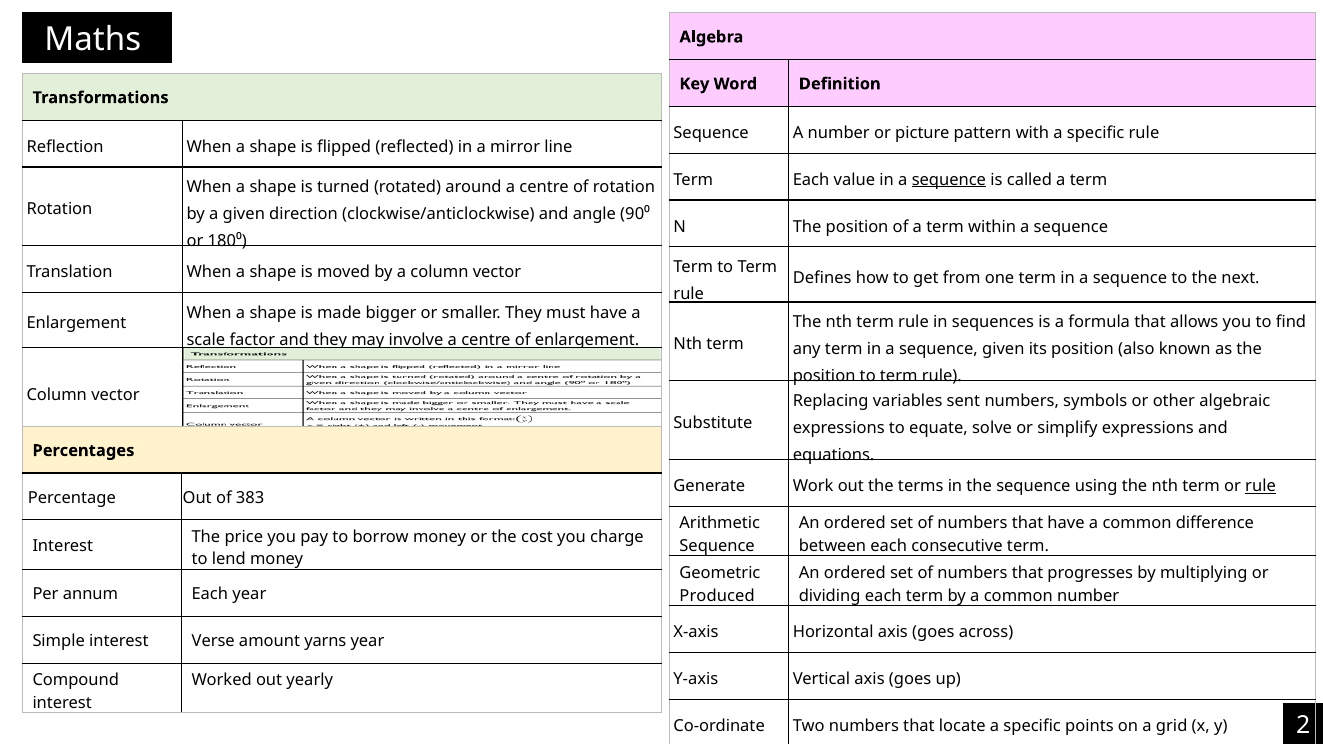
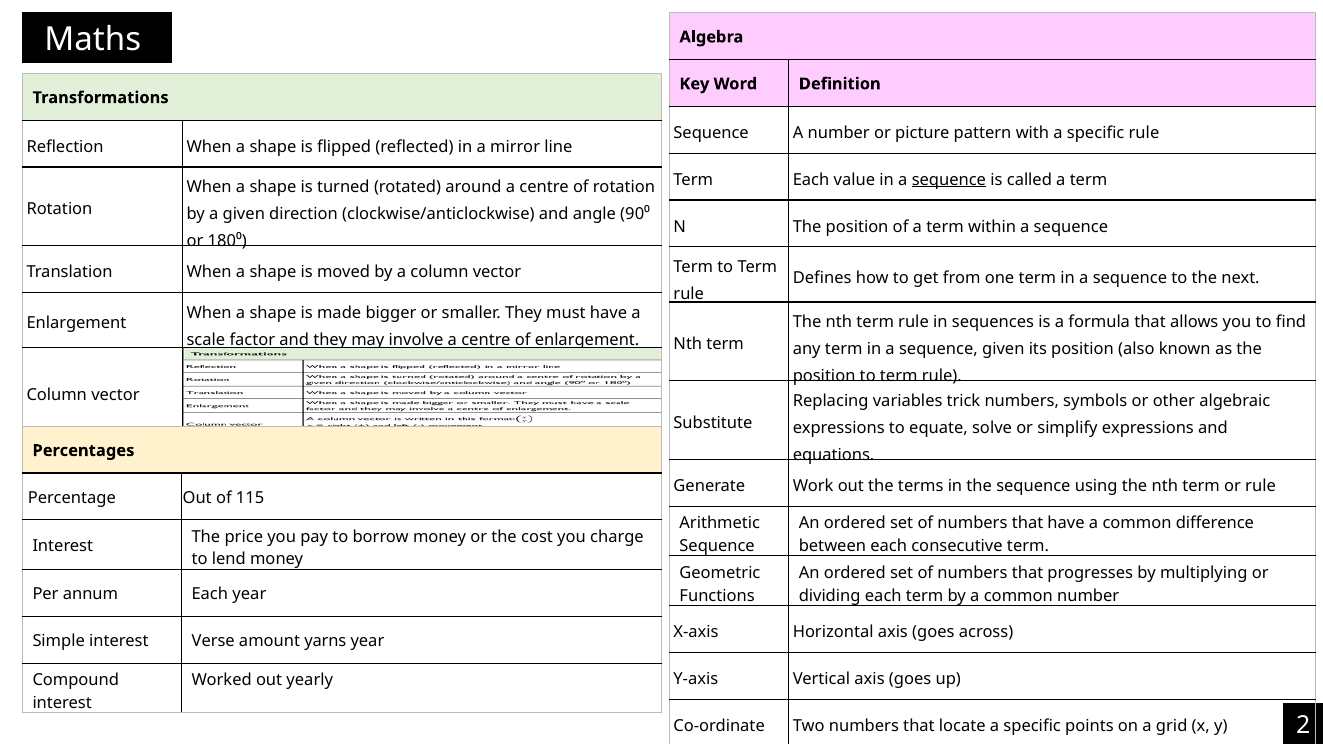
sent: sent -> trick (963, 401)
rule underline: present -> none (1261, 486)
383: 383 -> 115 (250, 498)
Produced: Produced -> Functions (717, 596)
